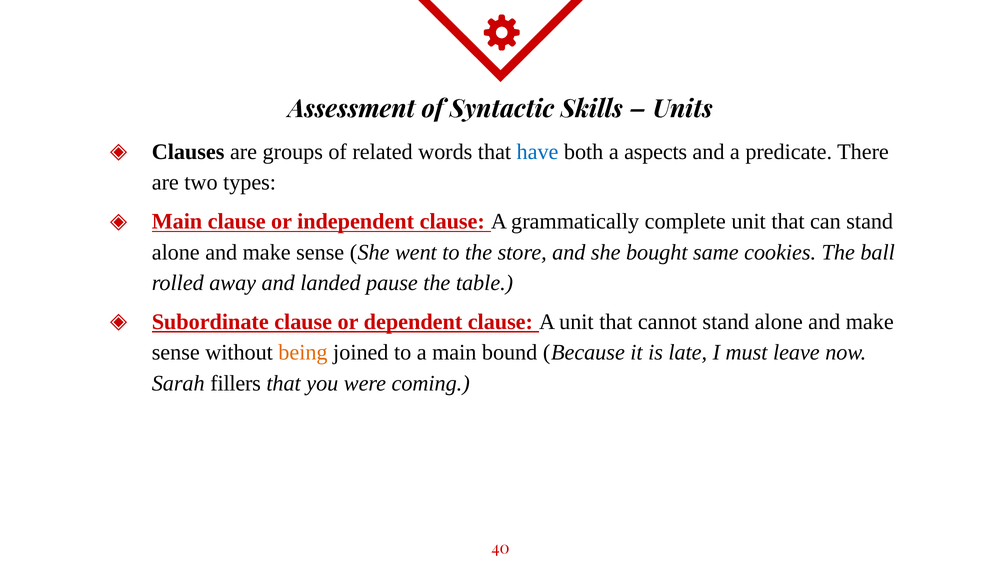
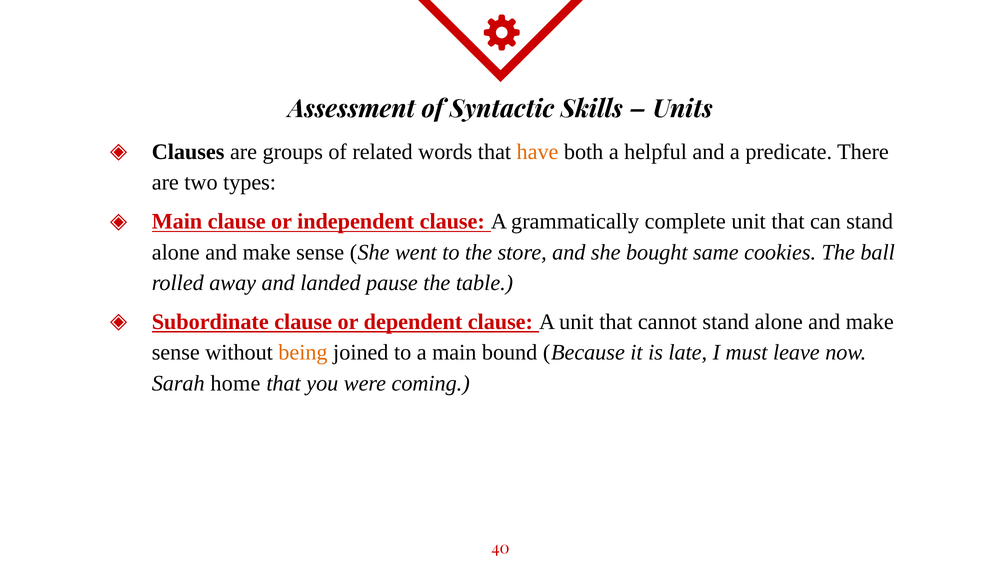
have colour: blue -> orange (538, 152)
aspects: aspects -> helpful (656, 152)
fillers: fillers -> home (235, 383)
